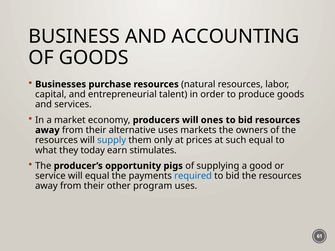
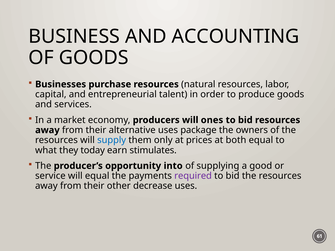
markets: markets -> package (198, 130)
such: such -> both (236, 140)
pigs: pigs -> into (173, 166)
required colour: blue -> purple (193, 176)
program: program -> decrease (153, 186)
